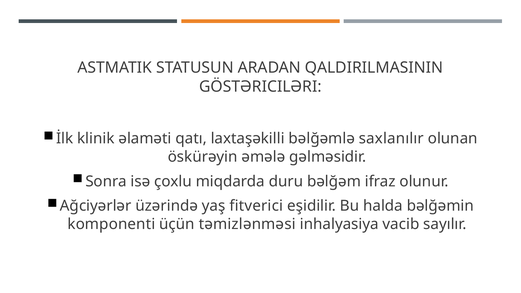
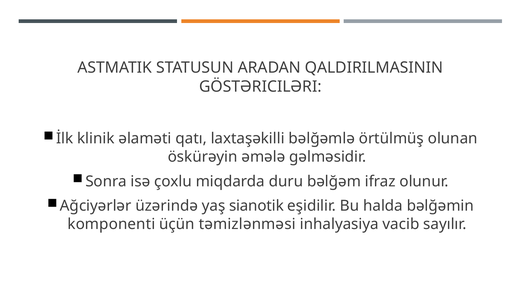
saxlanılır: saxlanılır -> örtülmüş (391, 139)
fitverici: fitverici -> sianotik (256, 206)
